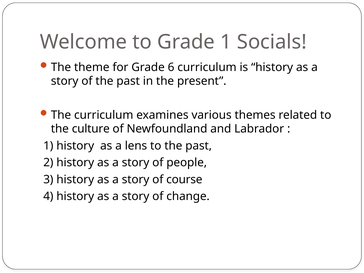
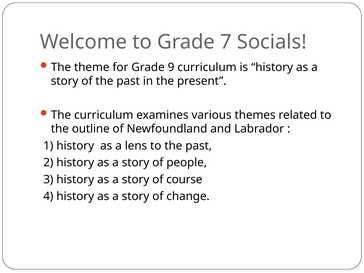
Grade 1: 1 -> 7 (226, 42)
6: 6 -> 9 (171, 67)
culture: culture -> outline (91, 129)
